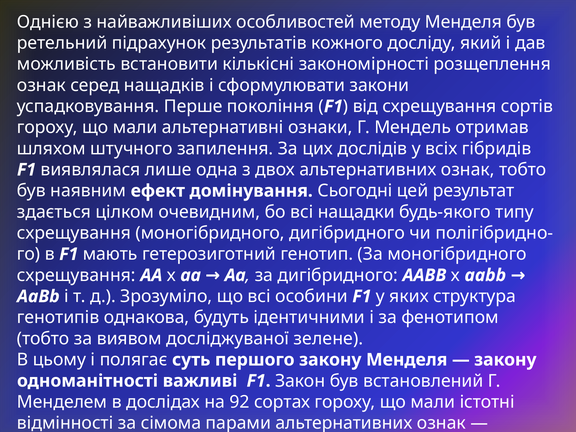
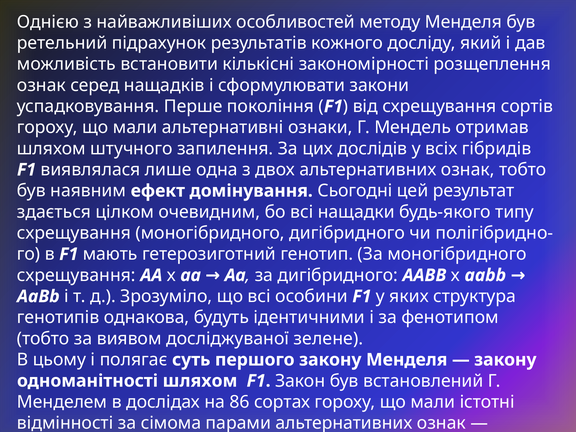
одноманітності важливі: важливі -> шляхом (200, 381)
92: 92 -> 86 (240, 402)
